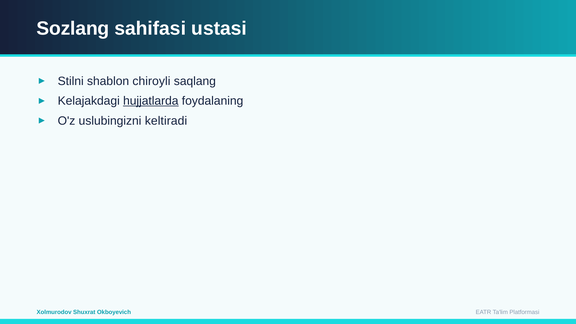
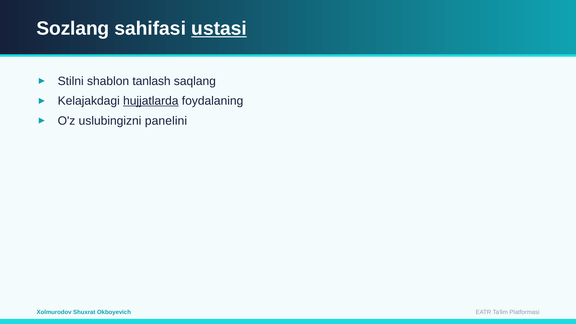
ustasi underline: none -> present (219, 28)
chiroyli: chiroyli -> tanlash (152, 81)
keltiradi: keltiradi -> panelini (166, 121)
